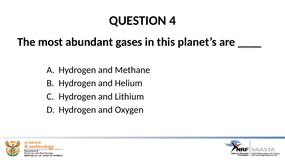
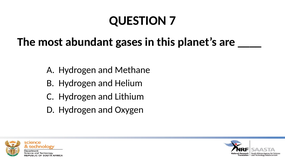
4: 4 -> 7 (173, 21)
